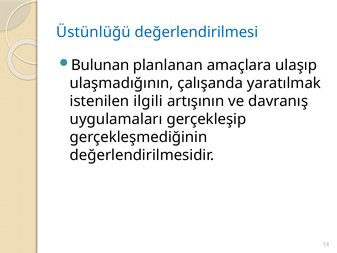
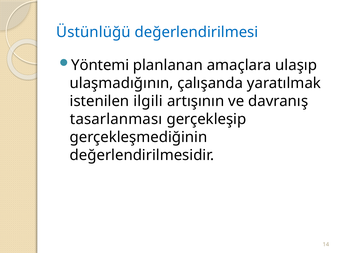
Bulunan: Bulunan -> Yöntemi (100, 65)
uygulamaları: uygulamaları -> tasarlanması (116, 119)
